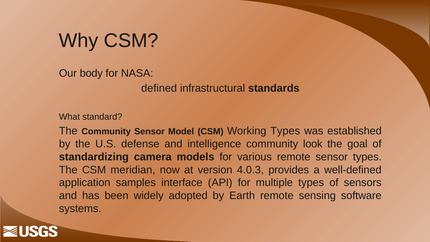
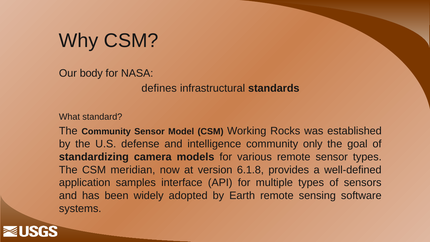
defined: defined -> defines (159, 88)
Working Types: Types -> Rocks (285, 131)
look: look -> only (313, 144)
4.0.3: 4.0.3 -> 6.1.8 (250, 170)
